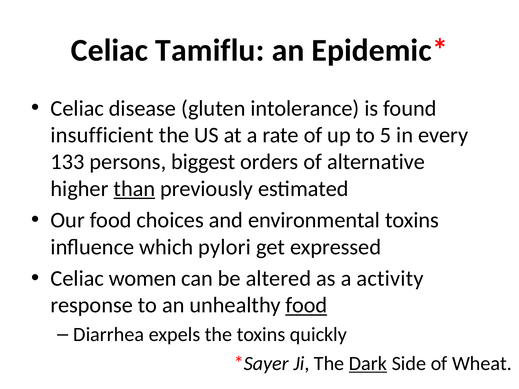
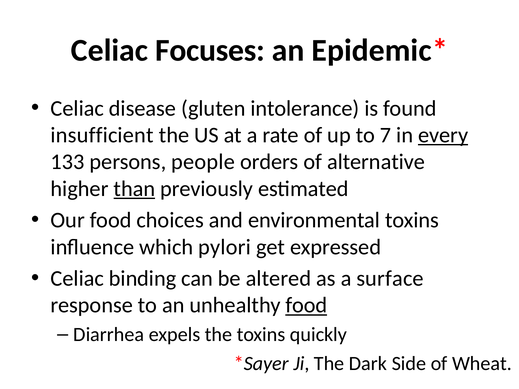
Tamiflu: Tamiflu -> Focuses (210, 50)
5: 5 -> 7 (386, 135)
every underline: none -> present (443, 135)
biggest: biggest -> people (203, 162)
women: women -> binding (143, 279)
activity: activity -> surface (390, 279)
Dark underline: present -> none (368, 364)
